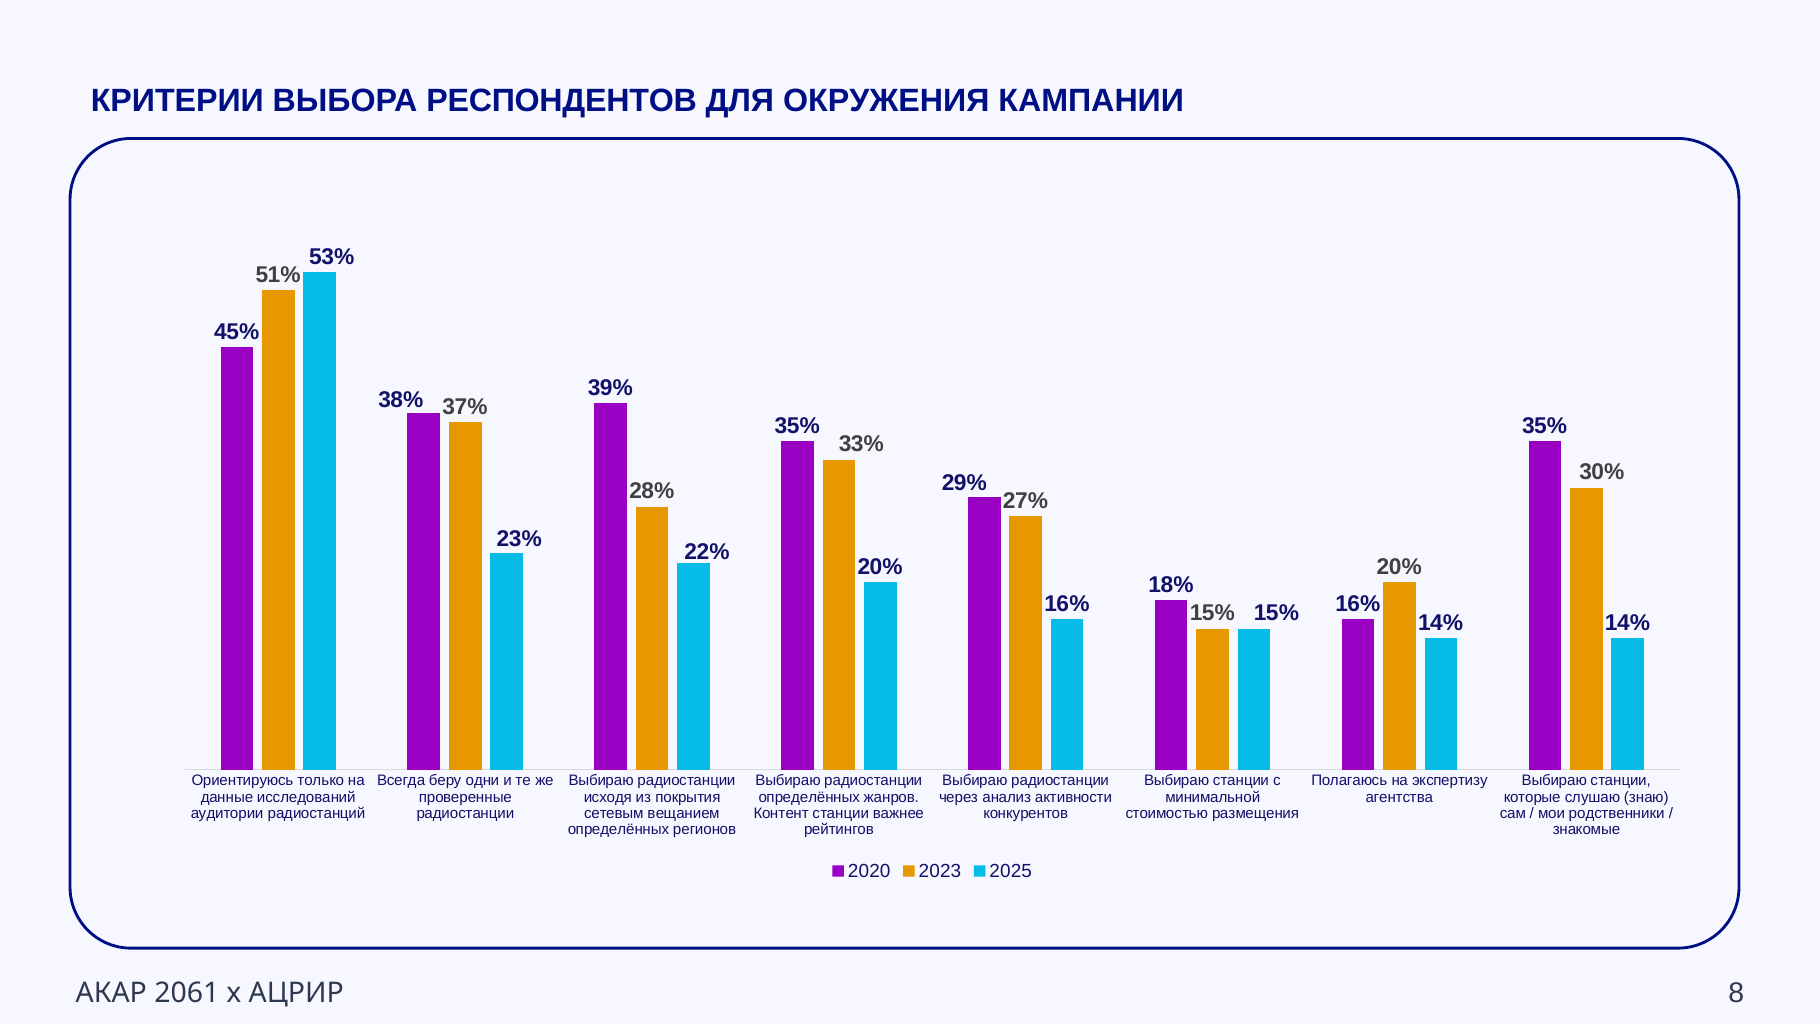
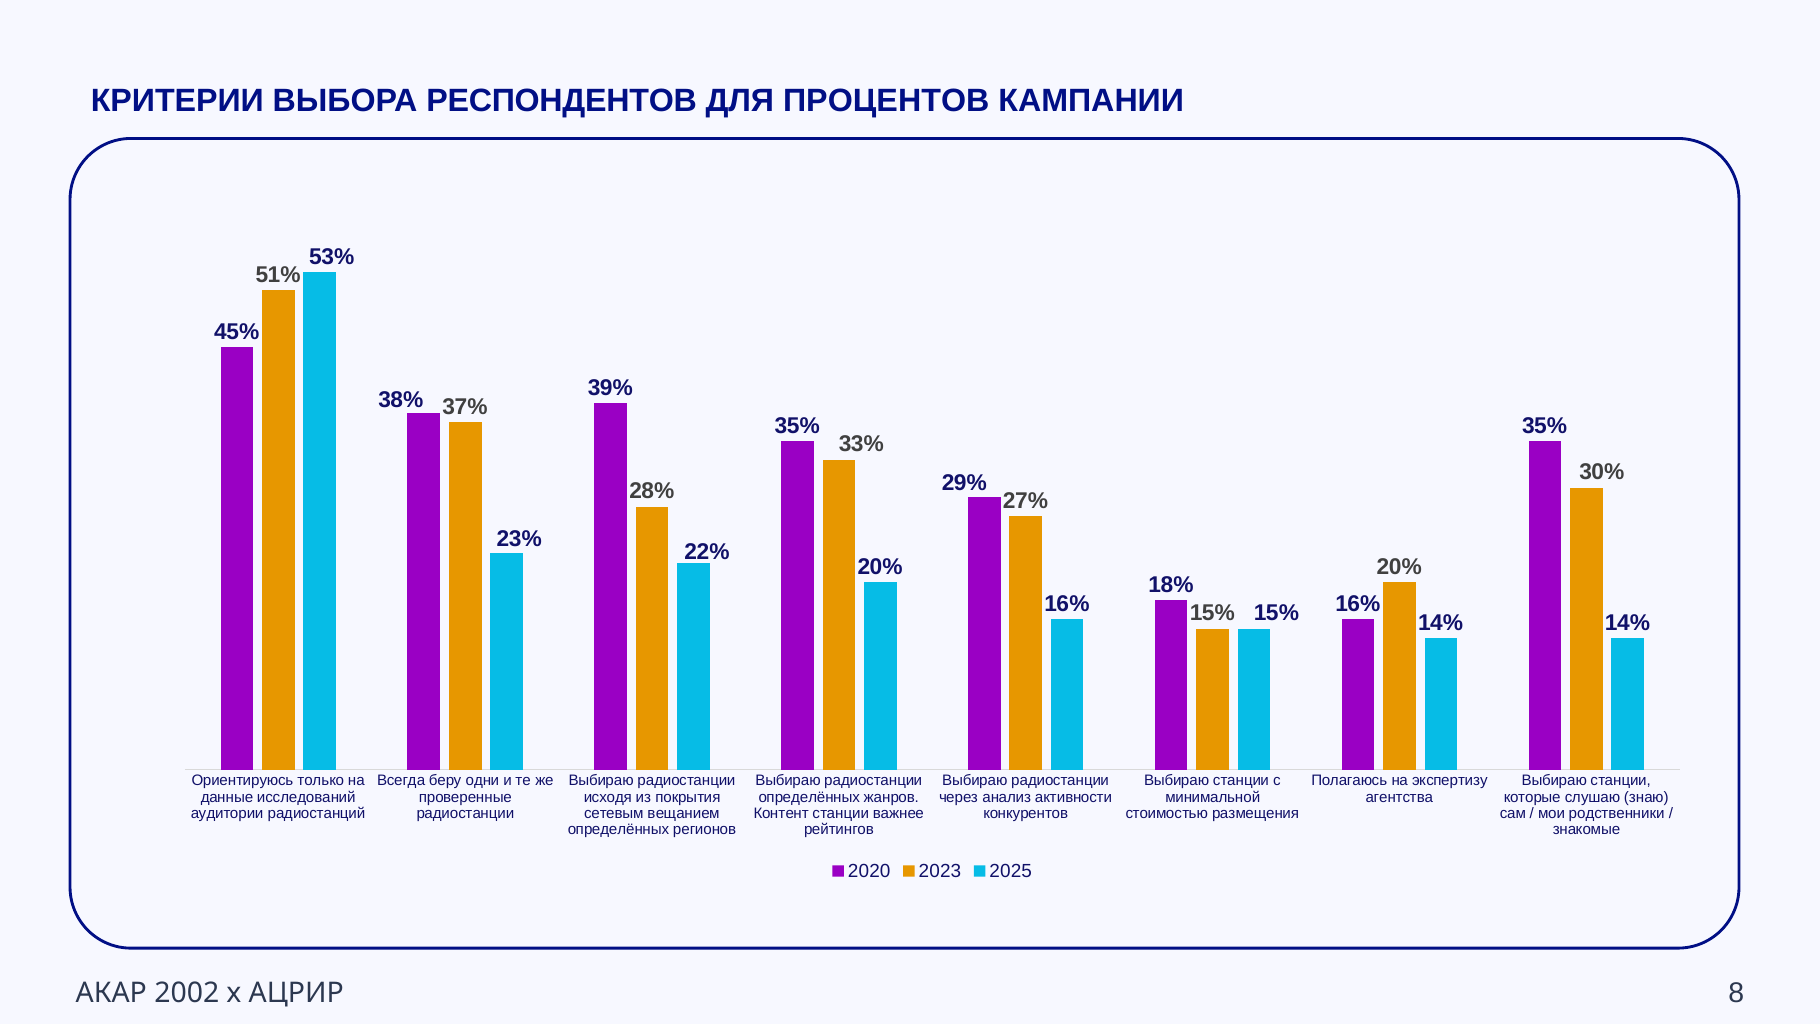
ОКРУЖЕНИЯ: ОКРУЖЕНИЯ -> ПРОЦЕНТОВ (886, 100)
2061: 2061 -> 2002 (187, 993)
